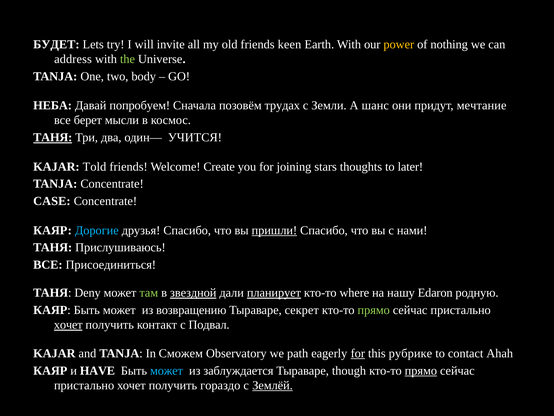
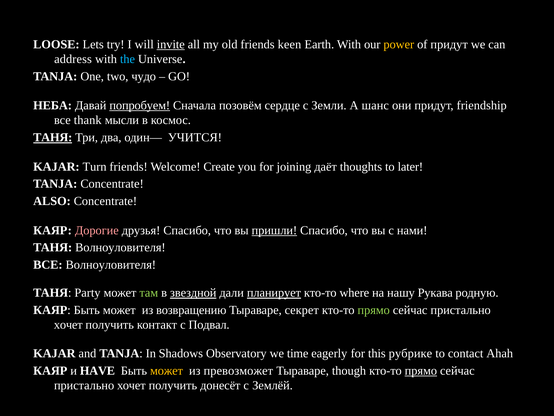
БУДЕТ: БУДЕТ -> LOOSE (56, 44)
invite underline: none -> present (171, 44)
of nothing: nothing -> придут (449, 44)
the colour: light green -> light blue (127, 59)
body: body -> чудо (144, 76)
попробуем underline: none -> present (140, 105)
трудах: трудах -> сердце (282, 105)
мечтание: мечтание -> friendship (482, 105)
берет: берет -> thank (88, 120)
Told: Told -> Turn (95, 166)
stars: stars -> даёт (326, 166)
CASE: CASE -> ALSO (52, 201)
Дорогие colour: light blue -> pink (97, 230)
ТАНЯ Прислушиваюсь: Прислушиваюсь -> Волноуловителя (120, 247)
ВСЕ Присоединиться: Присоединиться -> Волноуловителя (111, 264)
Deny: Deny -> Party (87, 292)
Edaron: Edaron -> Рукава (435, 292)
хочет underline: present -> none (68, 324)
Сможем: Сможем -> Shadows (181, 353)
path: path -> time (298, 353)
for underline: present -> none (358, 353)
может colour: light blue -> yellow (167, 370)
заблуждается: заблуждается -> превозможет (238, 370)
гораздо: гораздо -> донесёт (220, 385)
Землёй underline: present -> none (273, 385)
